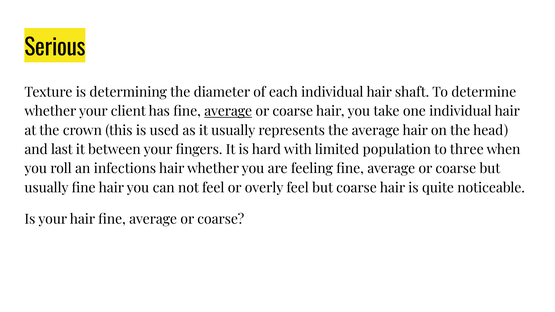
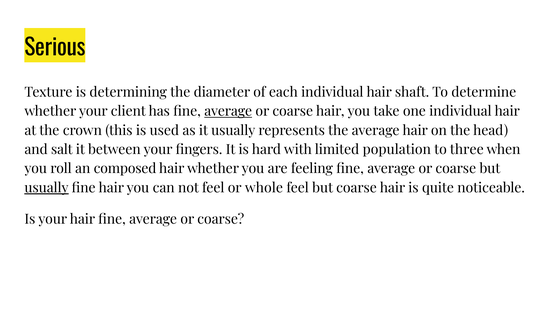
last: last -> salt (62, 150)
infections: infections -> composed (125, 169)
usually underline: none -> present (47, 188)
overly: overly -> whole (264, 188)
